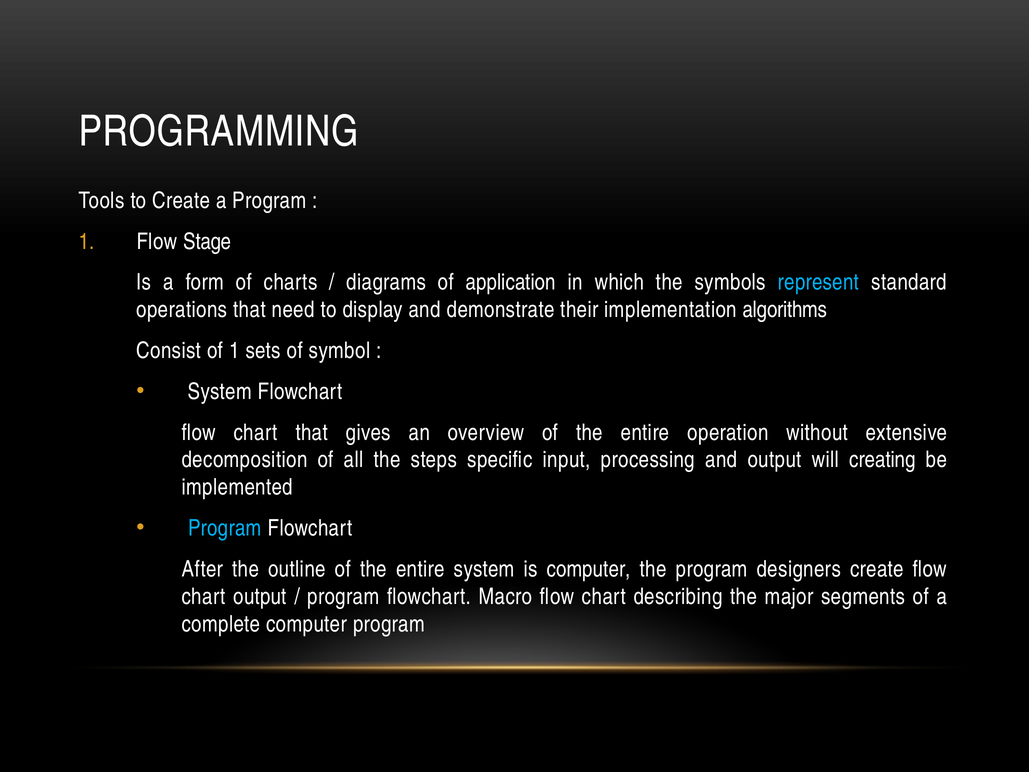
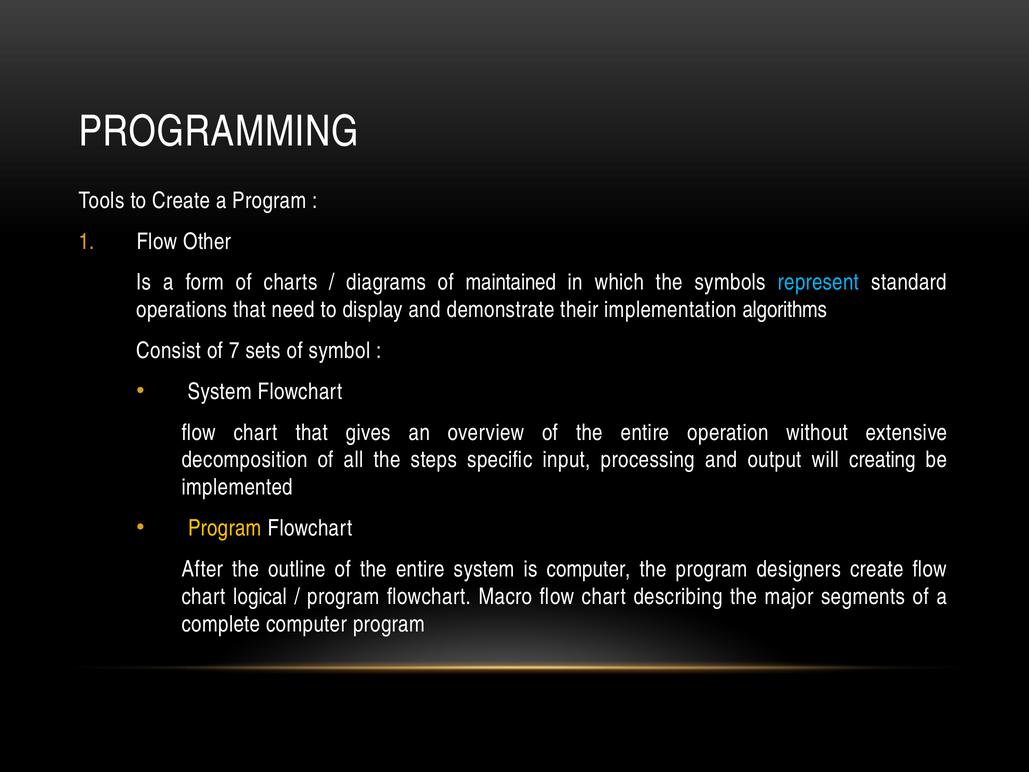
Stage: Stage -> Other (207, 241)
application: application -> maintained (511, 282)
of 1: 1 -> 7 (234, 351)
Program colour: light blue -> yellow (225, 528)
chart output: output -> logical (260, 596)
